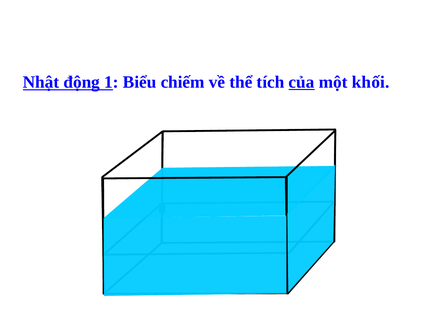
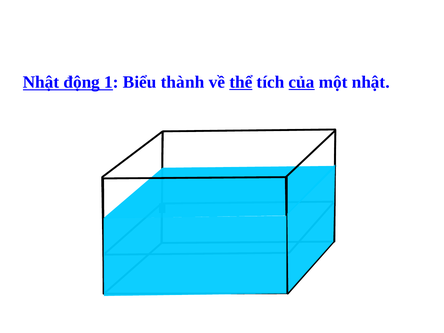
chiếm: chiếm -> thành (183, 82)
thể underline: none -> present (241, 82)
một khối: khối -> nhật (371, 82)
